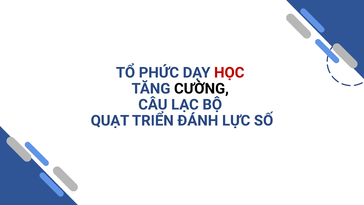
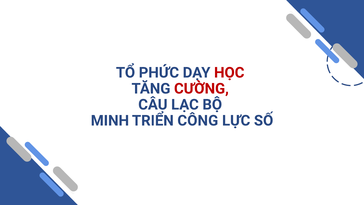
CƯỜNG colour: black -> red (201, 89)
QUẠT: QUẠT -> MINH (110, 120)
ĐÁNH: ĐÁNH -> CÔNG (198, 120)
